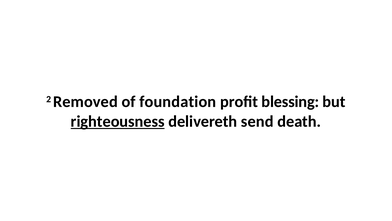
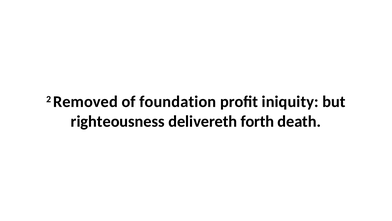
blessing: blessing -> iniquity (290, 102)
righteousness underline: present -> none (118, 121)
send: send -> forth (257, 121)
